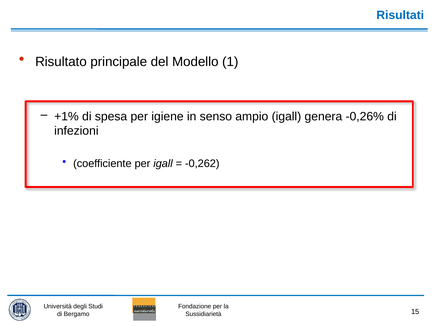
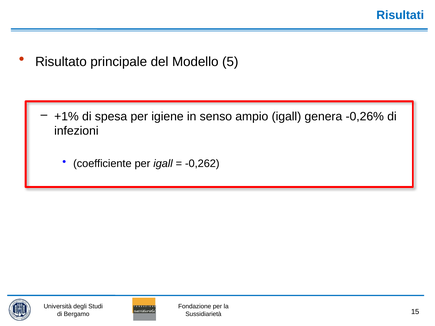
1: 1 -> 5 (230, 62)
